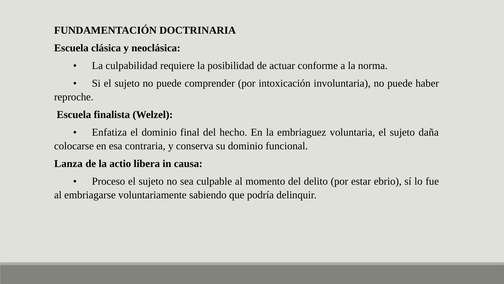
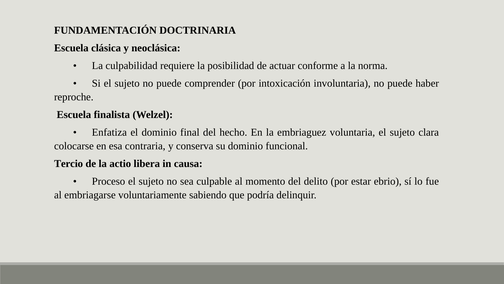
daña: daña -> clara (429, 132)
Lanza: Lanza -> Tercio (69, 163)
